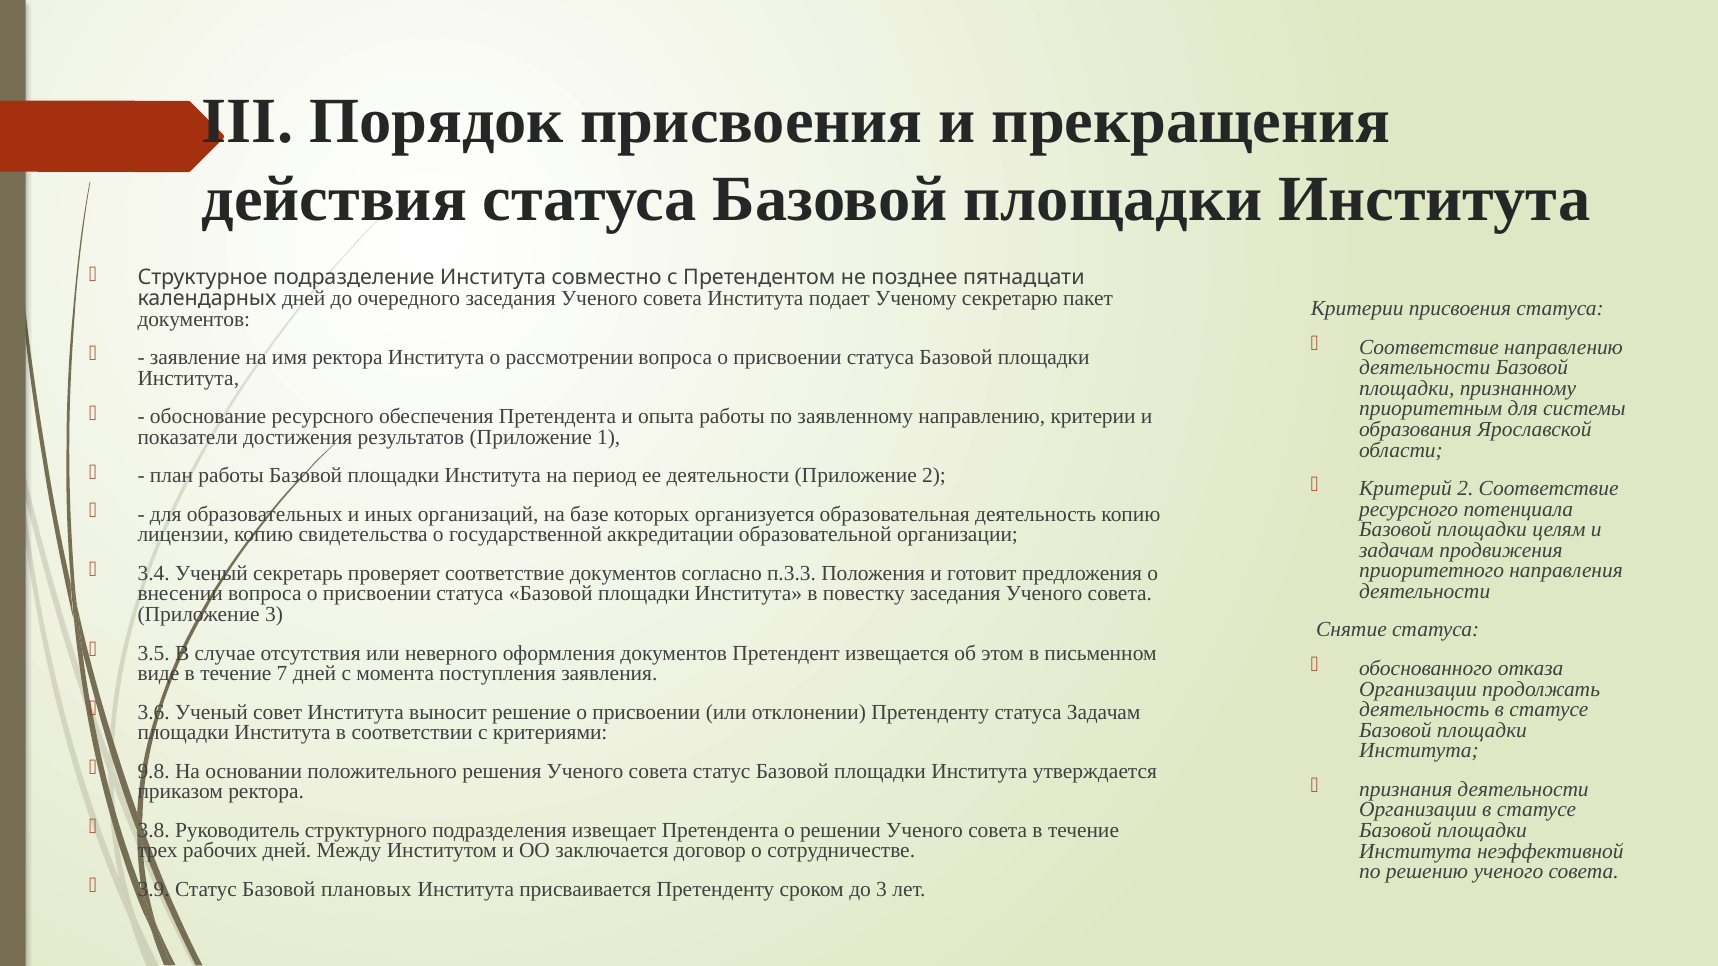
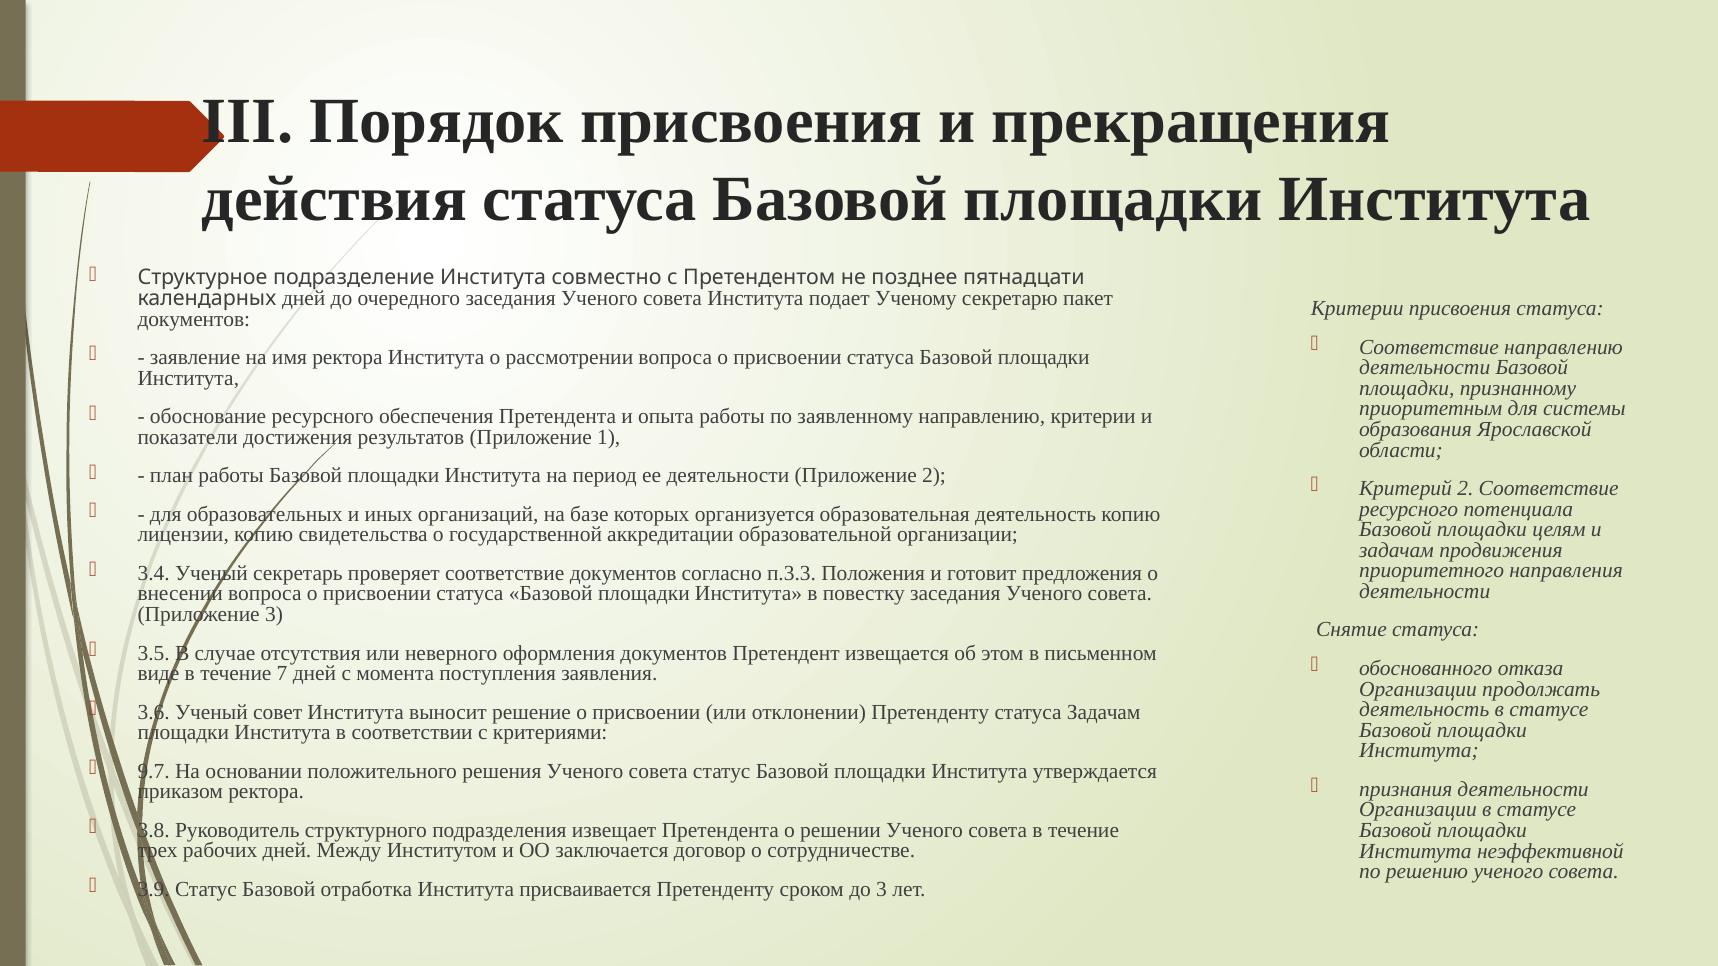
9.8: 9.8 -> 9.7 (154, 771)
плановых: плановых -> отработка (366, 890)
